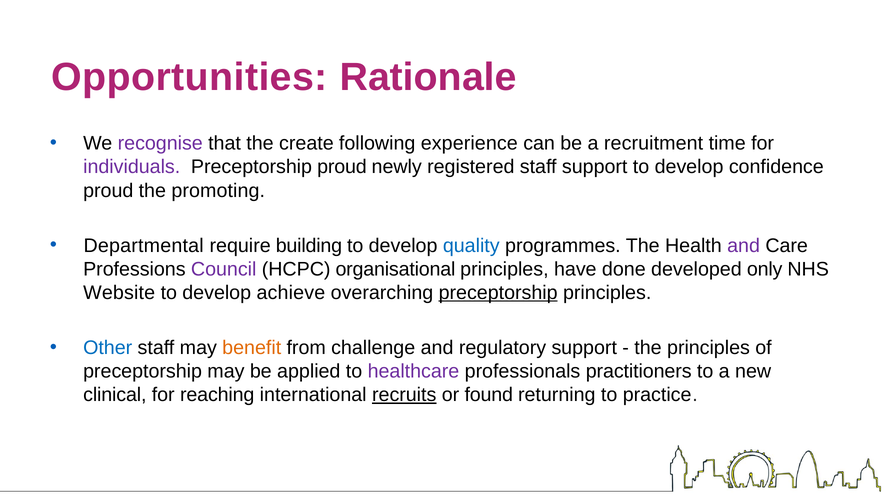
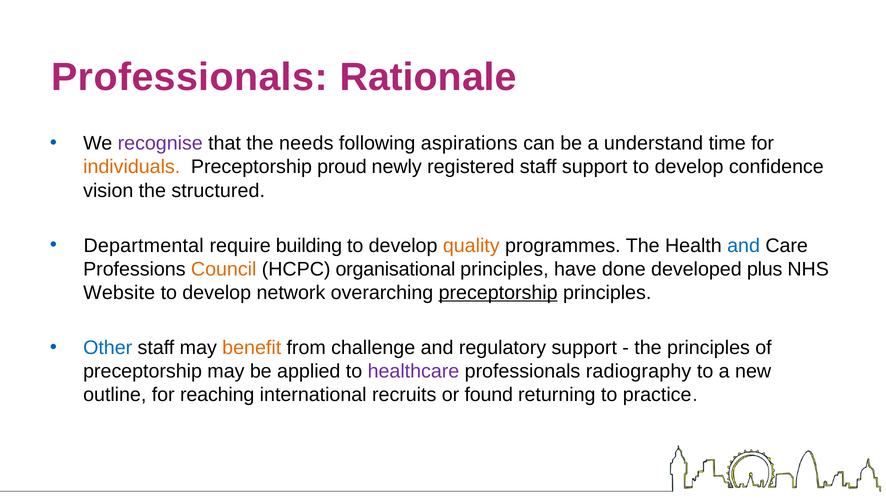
Opportunities: Opportunities -> Professionals (189, 77)
create: create -> needs (306, 144)
experience: experience -> aspirations (469, 144)
recruitment: recruitment -> understand (654, 144)
individuals colour: purple -> orange (132, 167)
proud: proud -> vision (108, 191)
promoting: promoting -> structured (218, 191)
quality colour: blue -> orange (471, 246)
and colour: purple -> blue (744, 246)
Council colour: purple -> orange (224, 269)
only: only -> plus (765, 269)
achieve: achieve -> network (291, 293)
practitioners: practitioners -> radiography (639, 372)
clinical: clinical -> outline (115, 395)
recruits underline: present -> none (404, 395)
